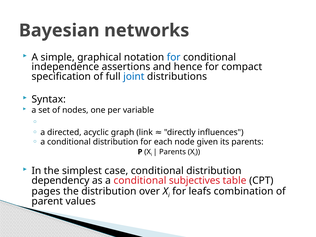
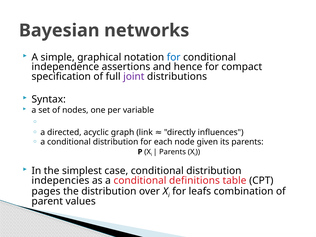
joint colour: blue -> purple (134, 77)
dependency: dependency -> indepencies (60, 181)
subjectives: subjectives -> definitions (194, 181)
